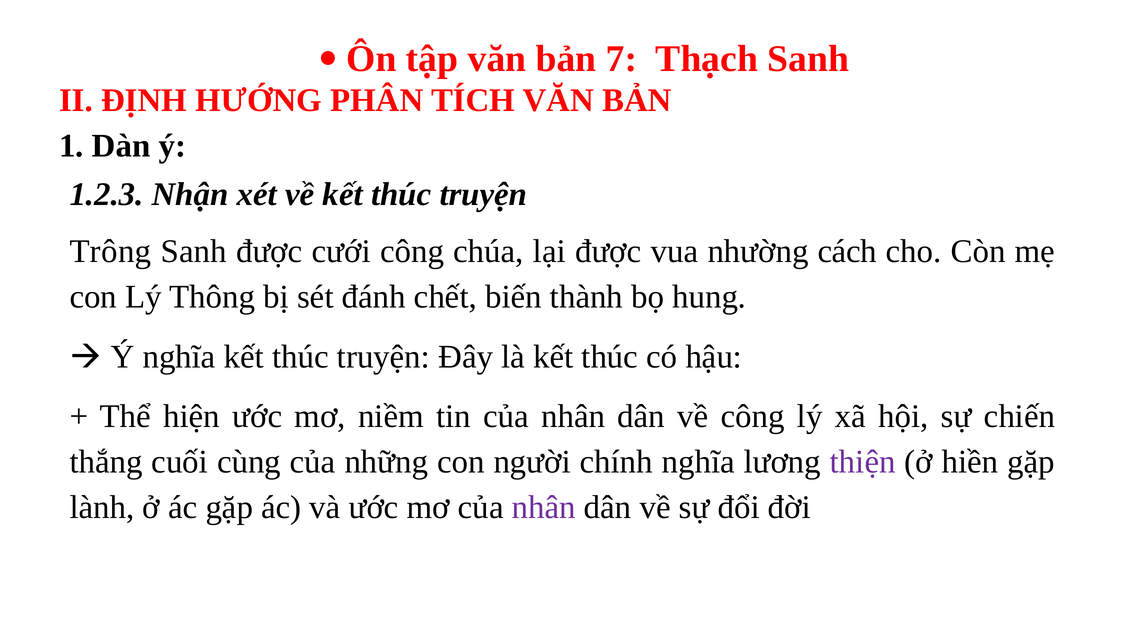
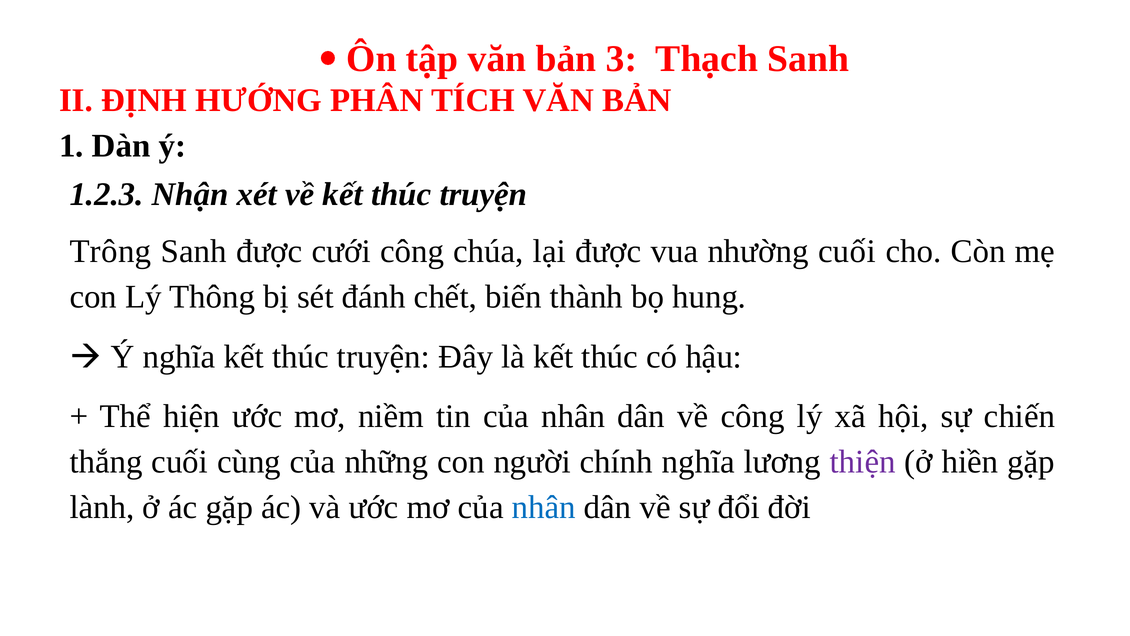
7: 7 -> 3 (622, 59)
nhường cách: cách -> cuối (847, 251)
nhân colour: purple -> blue (544, 507)
